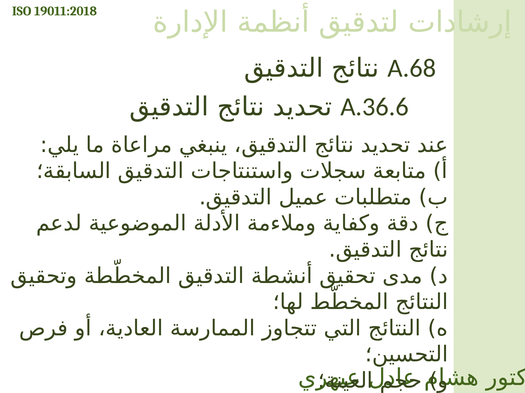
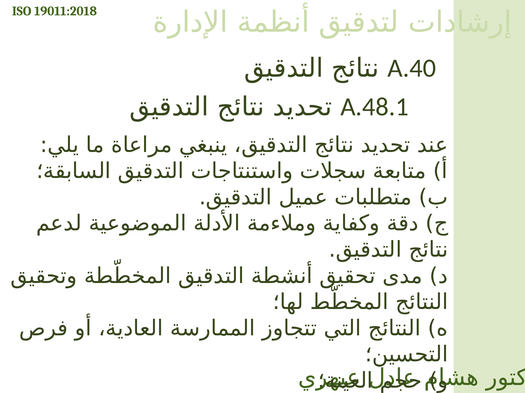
A.68: A.68 -> A.40 (412, 68)
A.36.6: A.36.6 -> A.48.1 (375, 107)
